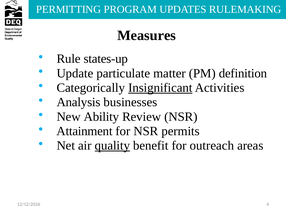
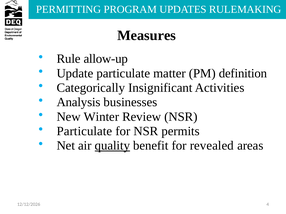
states-up: states-up -> allow-up (106, 59)
Insignificant underline: present -> none (160, 88)
Ability: Ability -> Winter (101, 117)
Attainment: Attainment -> Particulate (84, 131)
outreach: outreach -> revealed (212, 146)
